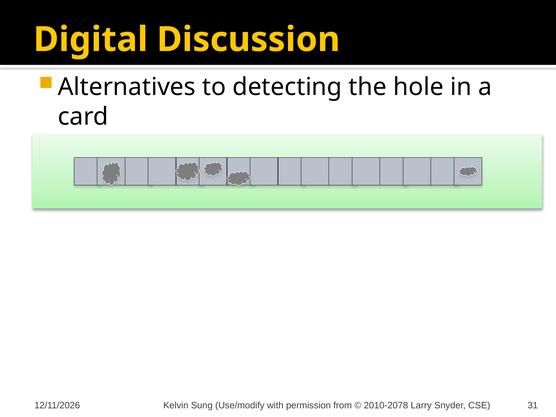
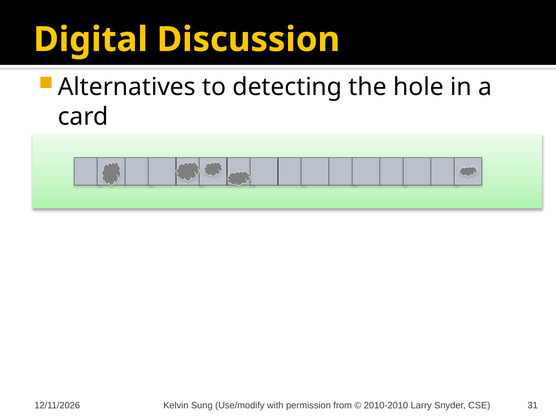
2010-2078: 2010-2078 -> 2010-2010 (386, 406)
